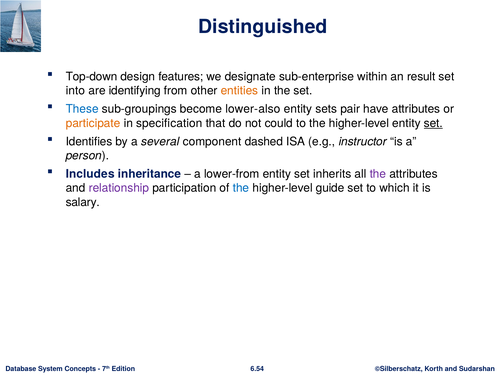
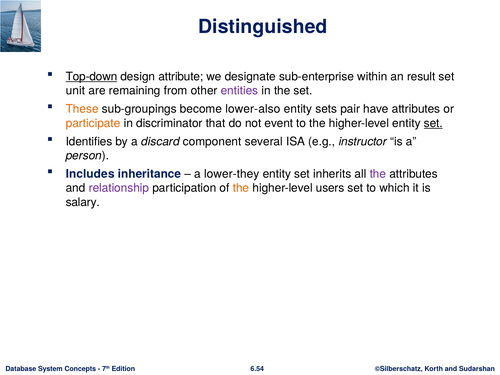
Top-down underline: none -> present (92, 76)
features: features -> attribute (181, 76)
into: into -> unit (76, 91)
identifying: identifying -> remaining (135, 91)
entities colour: orange -> purple (239, 91)
These colour: blue -> orange (82, 109)
specification: specification -> discriminator (169, 123)
could: could -> event (279, 123)
several: several -> discard (160, 141)
dashed: dashed -> several (264, 141)
lower-from: lower-from -> lower-they (232, 174)
the colour: blue -> orange (241, 188)
guide: guide -> users (330, 188)
